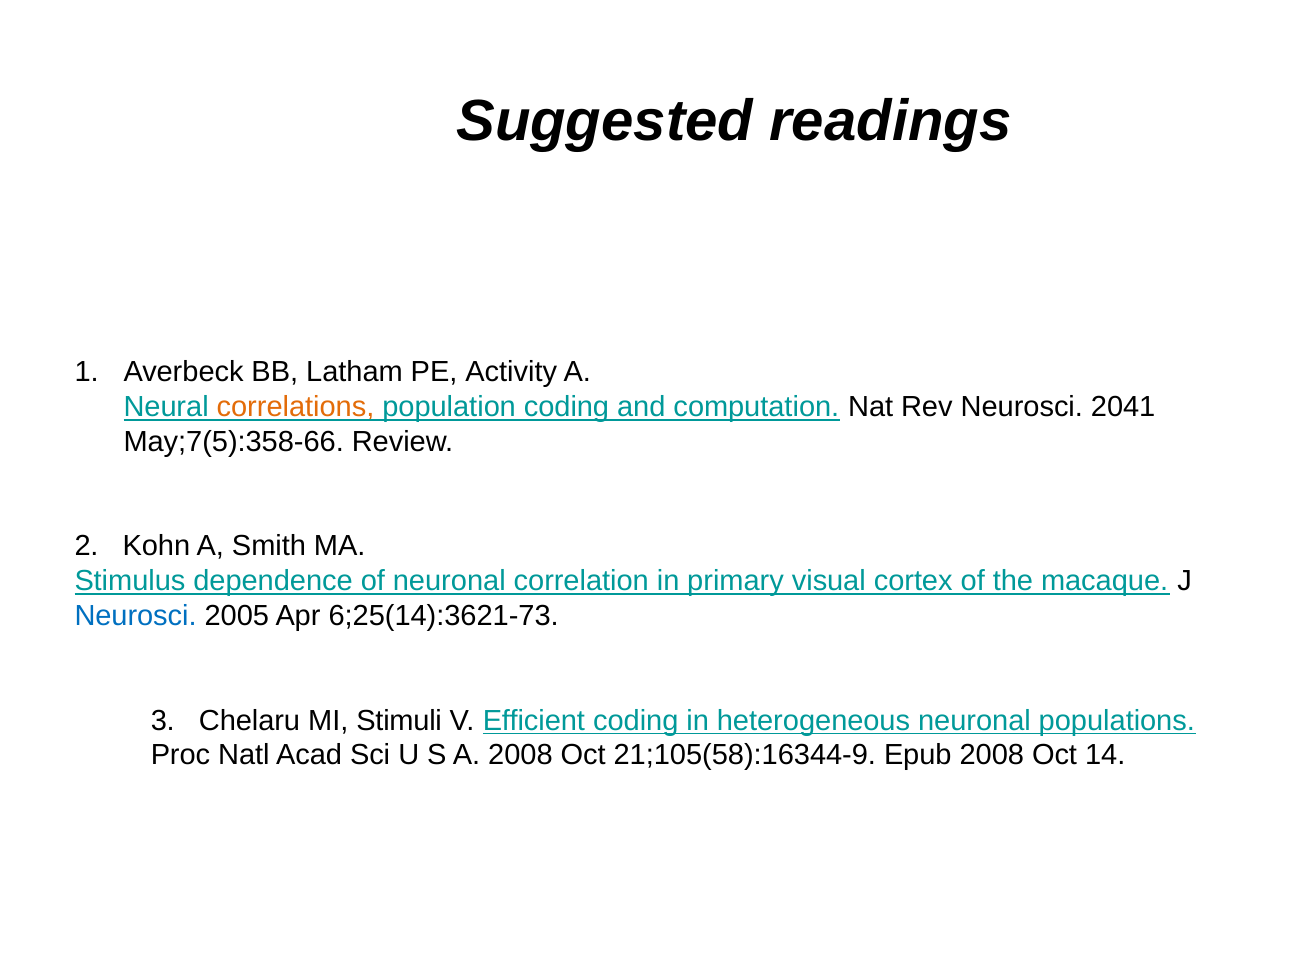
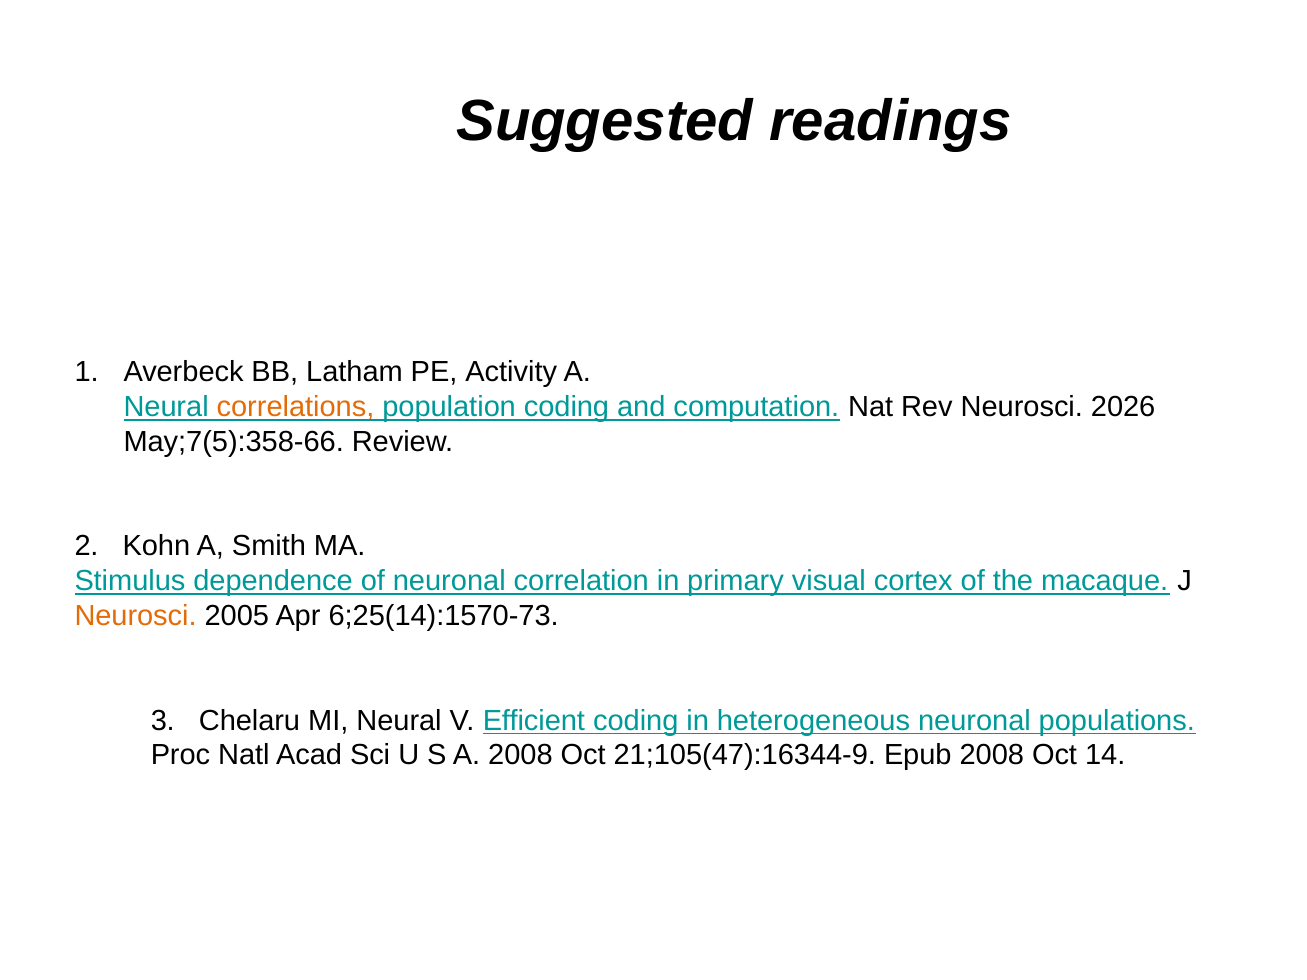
2041: 2041 -> 2026 (1123, 407)
Neurosci colour: blue -> orange (136, 616)
6;25(14):3621-73: 6;25(14):3621-73 -> 6;25(14):1570-73 (444, 616)
MI Stimuli: Stimuli -> Neural (399, 721)
21;105(58):16344-9: 21;105(58):16344-9 -> 21;105(47):16344-9 (745, 755)
